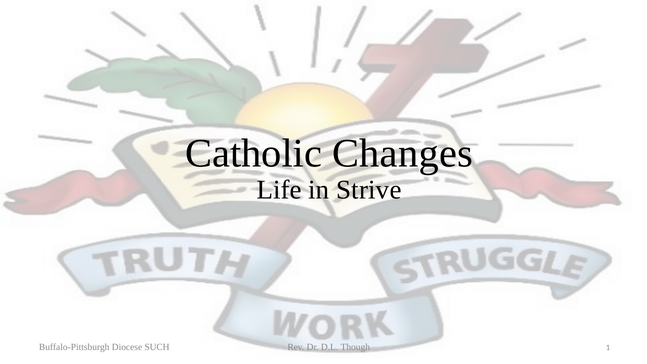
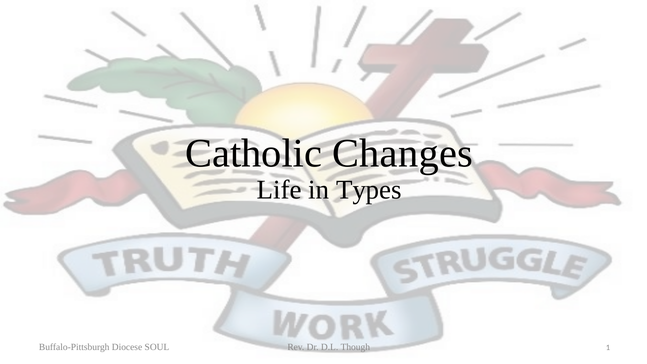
Strive: Strive -> Types (369, 190)
SUCH: SUCH -> SOUL (157, 347)
